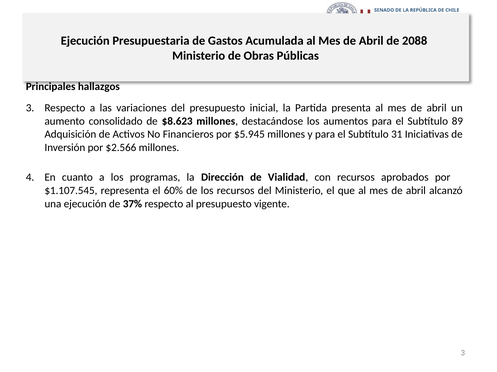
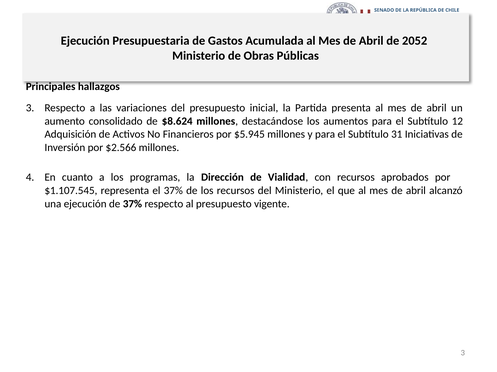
2088: 2088 -> 2052 (415, 41)
$8.623: $8.623 -> $8.624 (177, 121)
89: 89 -> 12 (457, 121)
el 60%: 60% -> 37% (173, 191)
